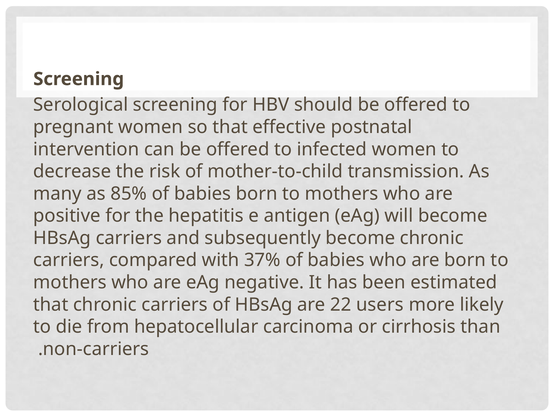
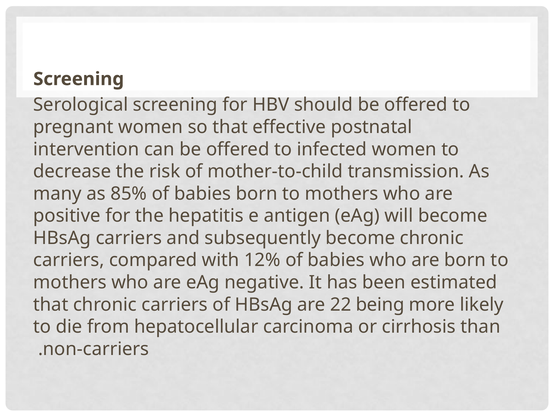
37%: 37% -> 12% (262, 260)
users: users -> being (380, 304)
